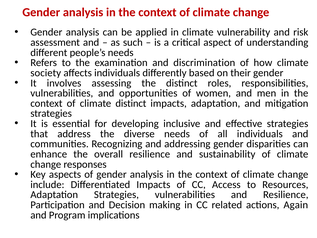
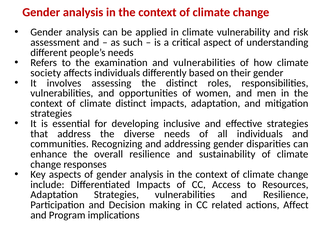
and discrimination: discrimination -> vulnerabilities (204, 63)
Again: Again -> Affect (296, 205)
